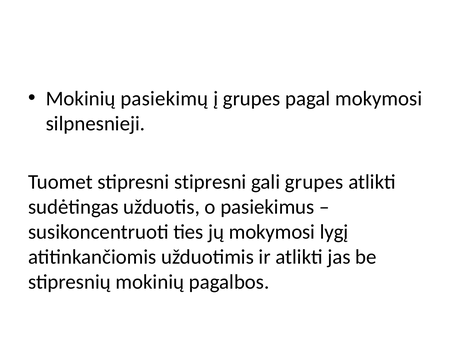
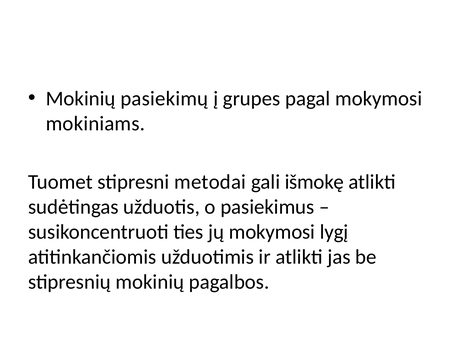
silpnesnieji: silpnesnieji -> mokiniams (95, 123)
stipresni stipresni: stipresni -> metodai (210, 182)
gali grupes: grupes -> išmokę (314, 182)
